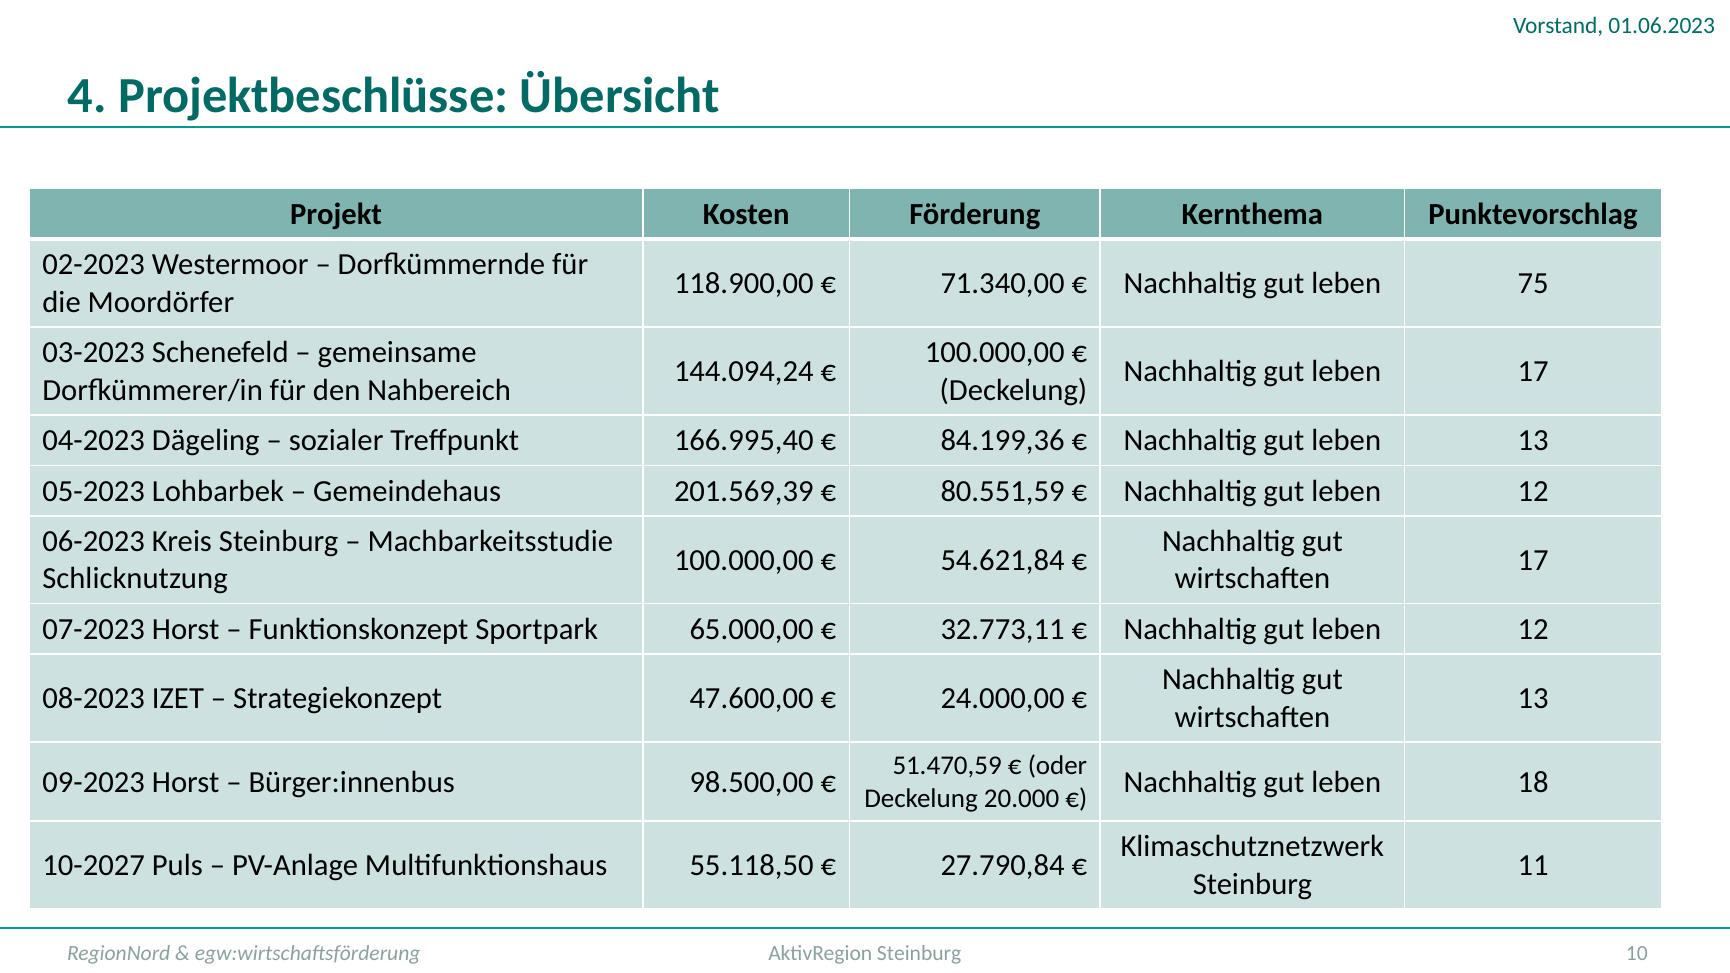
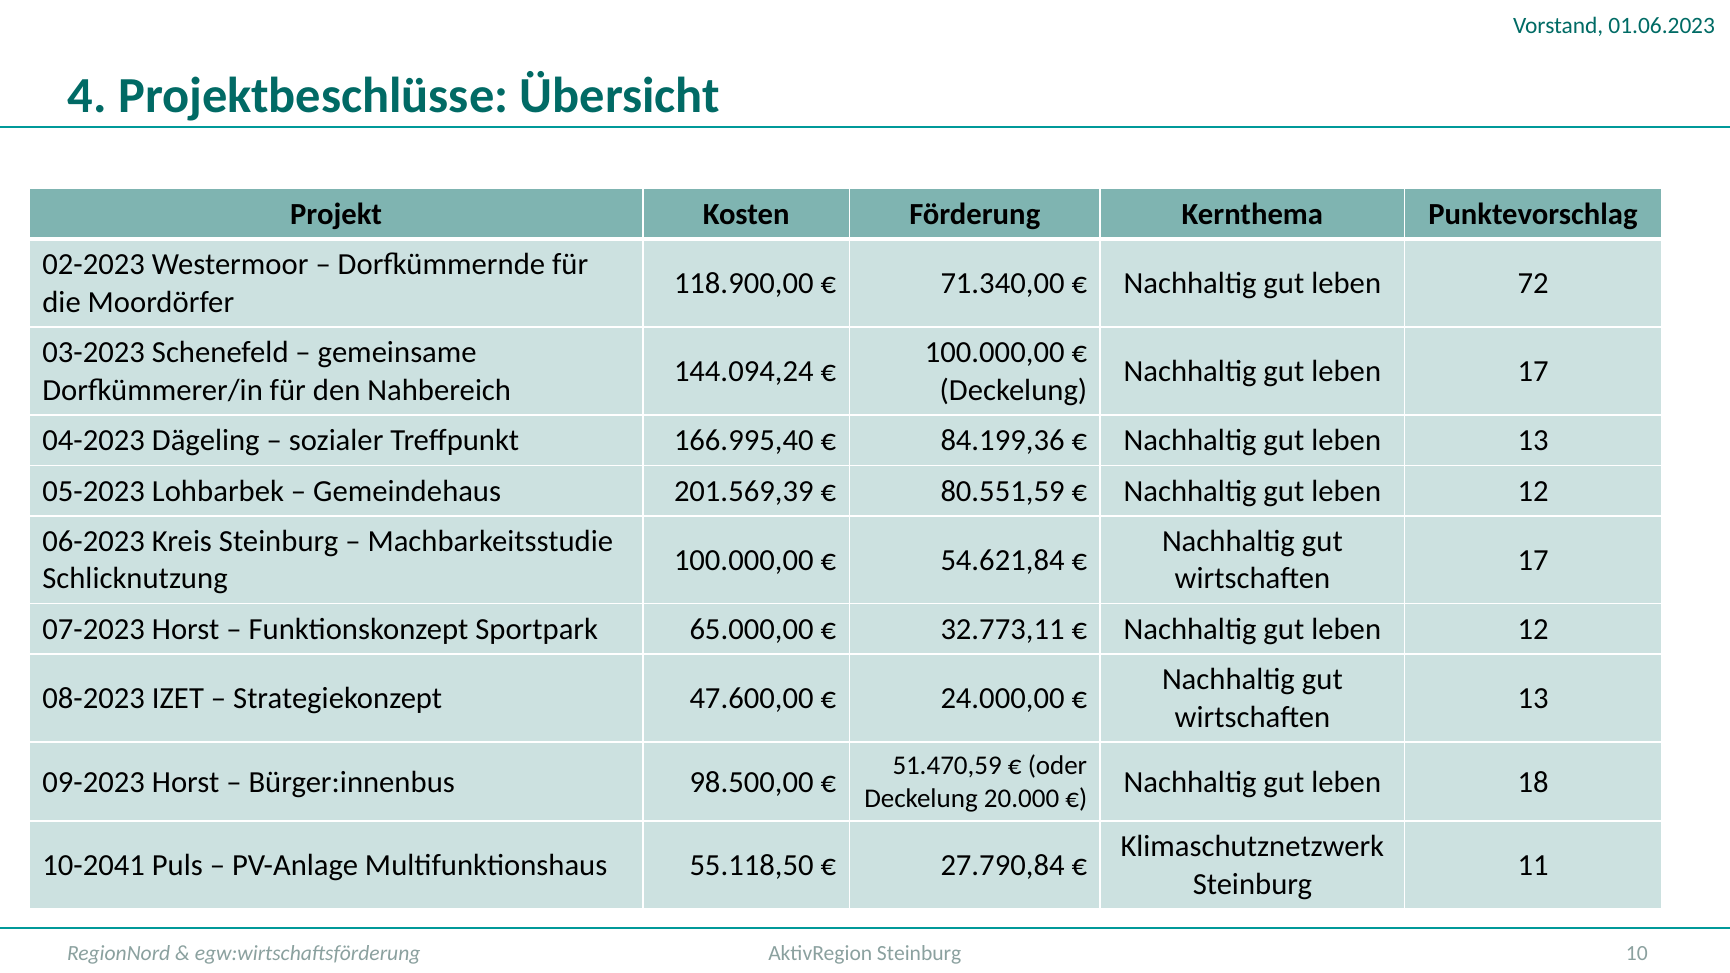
75: 75 -> 72 (1533, 283)
10-2027: 10-2027 -> 10-2041 (94, 866)
